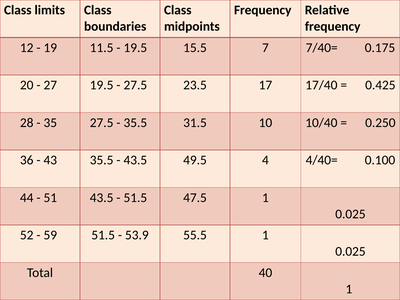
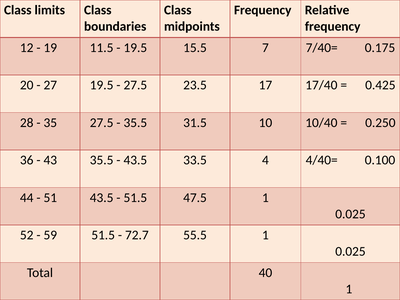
49.5: 49.5 -> 33.5 (195, 160)
53.9: 53.9 -> 72.7 (137, 235)
